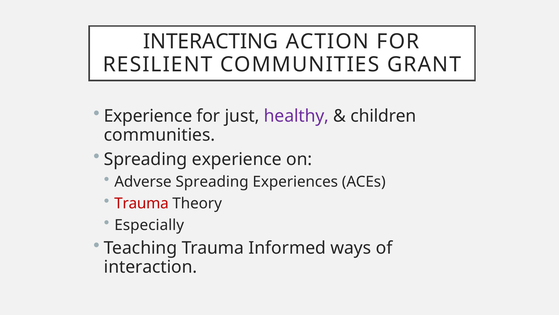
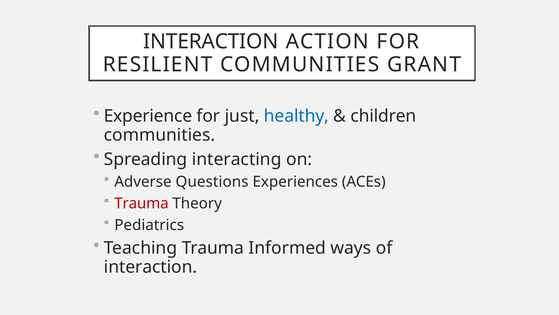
INTERACTING: INTERACTING -> INTERACTION (211, 42)
healthy colour: purple -> blue (296, 116)
Spreading experience: experience -> interacting (237, 159)
Adverse Spreading: Spreading -> Questions (212, 181)
Especially: Especially -> Pediatrics (149, 225)
